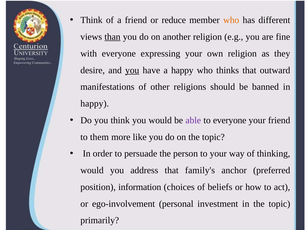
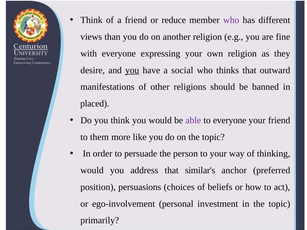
who colour: orange -> purple (231, 20)
than underline: present -> none (112, 37)
a happy: happy -> social (182, 70)
happy: happy -> placed (95, 104)
family's: family's -> similar's (200, 171)
information: information -> persuasions (140, 187)
